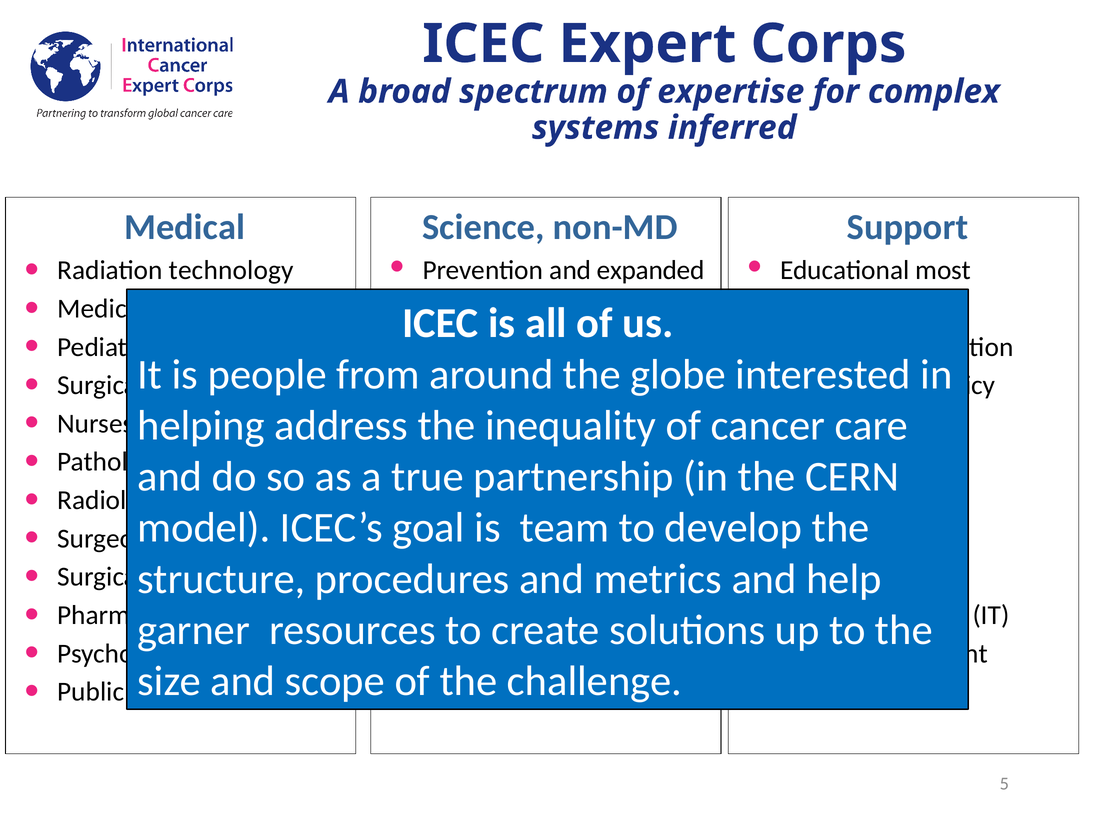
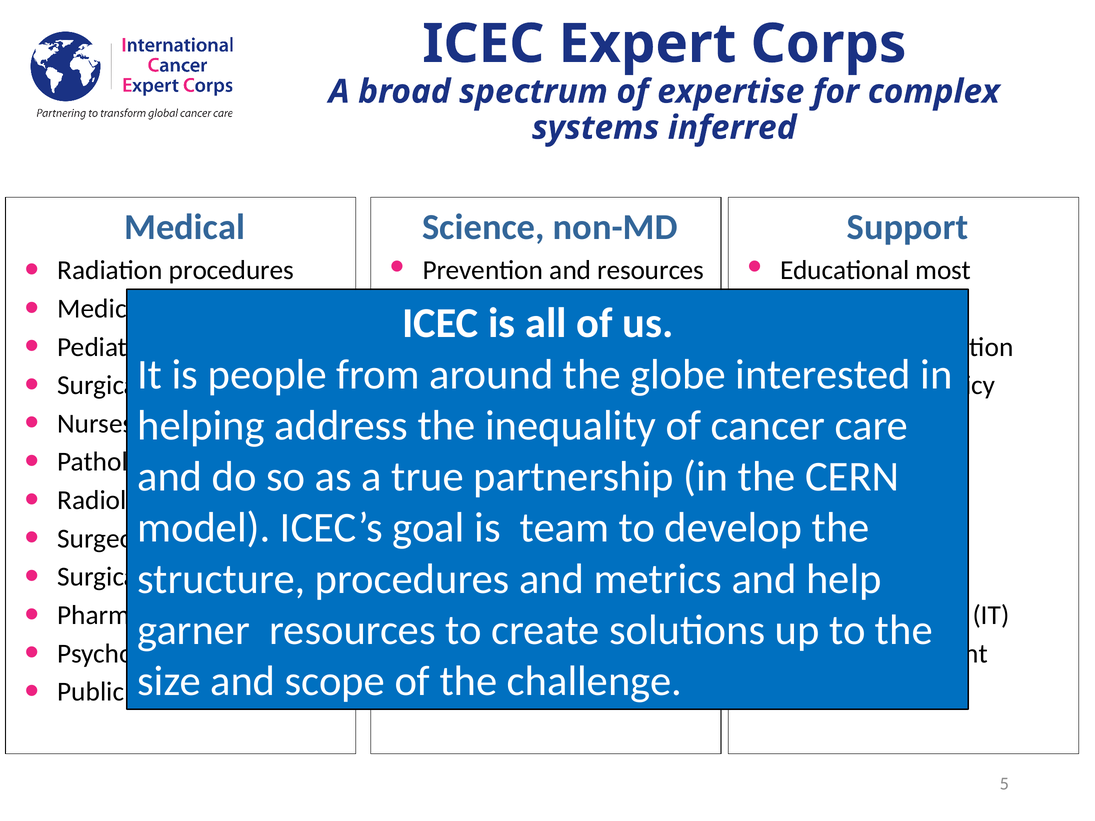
Radiation technology: technology -> procedures (231, 270)
and expanded: expanded -> resources (651, 270)
